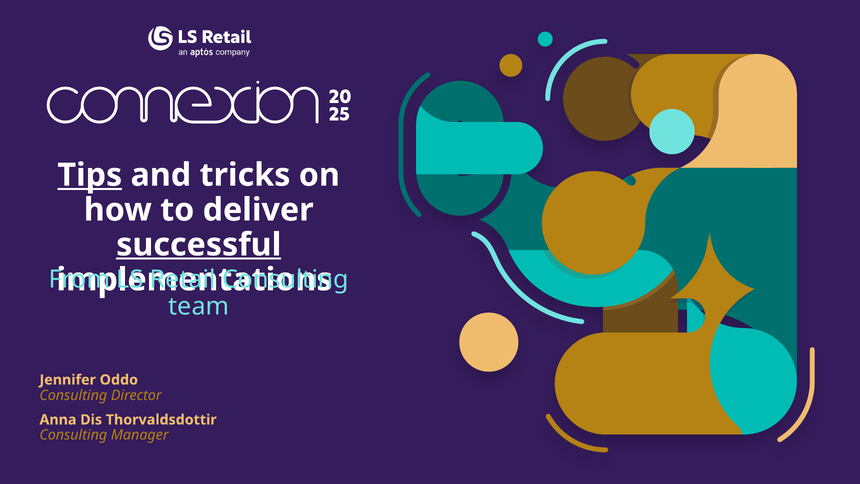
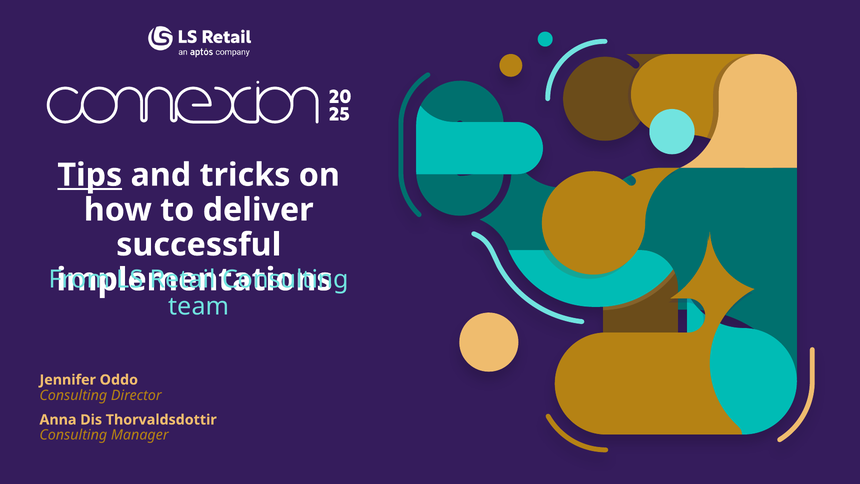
successful underline: present -> none (199, 245)
